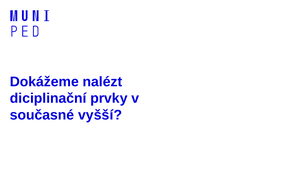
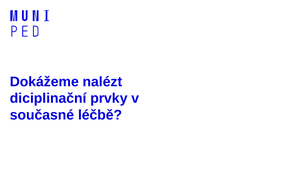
vyšší: vyšší -> léčbě (100, 115)
